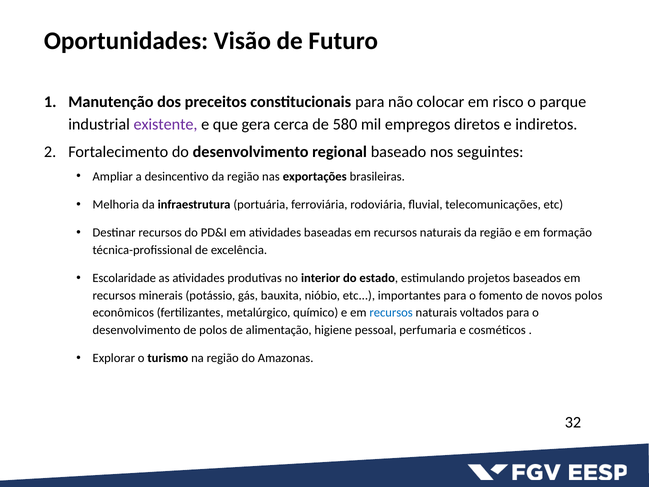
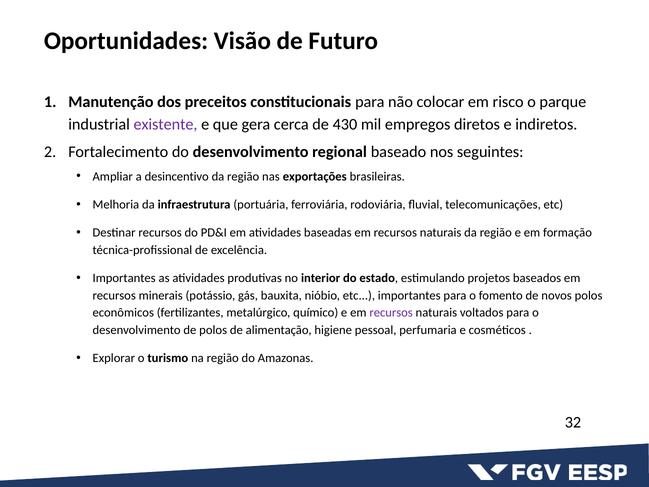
580: 580 -> 430 (345, 124)
Escolaridade: Escolaridade -> Importantes (124, 278)
recursos colour: blue -> purple (391, 312)
